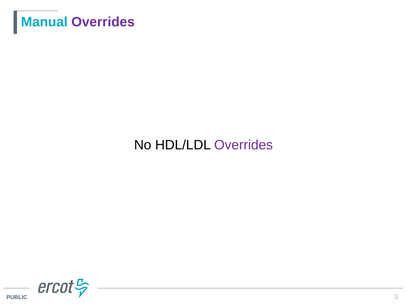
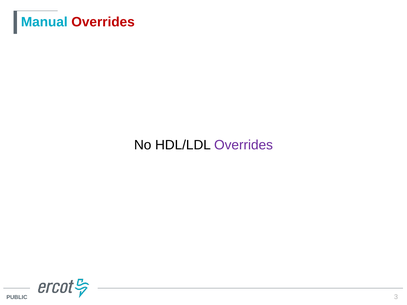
Overrides colour: purple -> red (103, 22)
